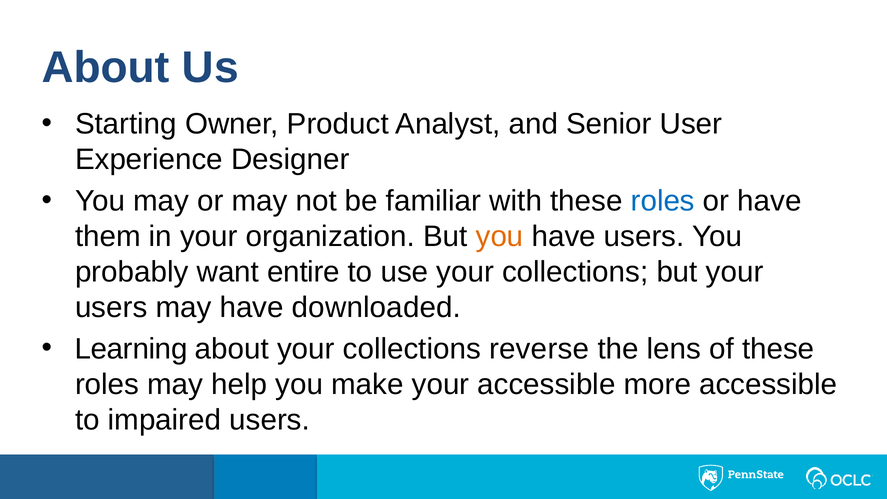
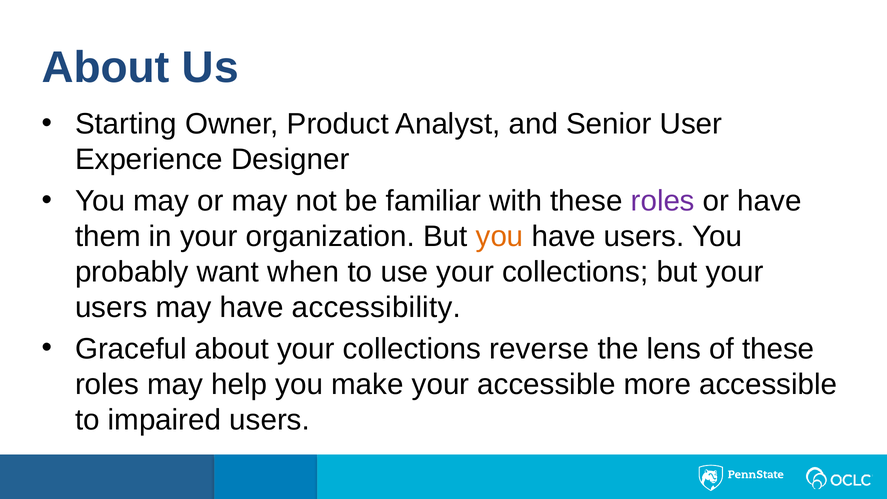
roles colour: blue -> purple (663, 201)
entire: entire -> when (303, 272)
downloaded: downloaded -> accessibility (376, 307)
Learning: Learning -> Graceful (131, 349)
